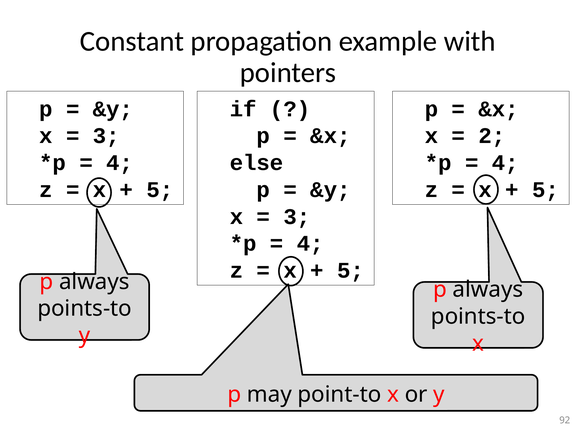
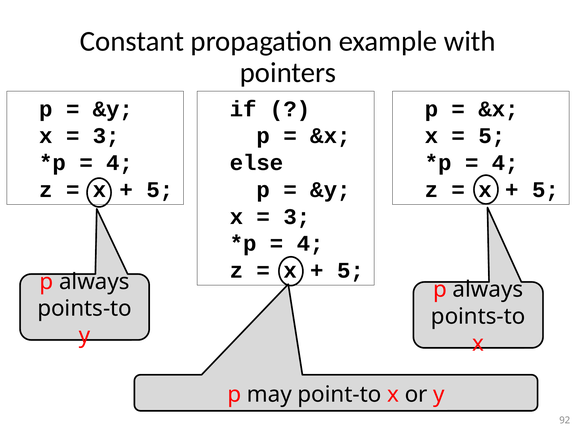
2: 2 -> 5 (492, 136)
